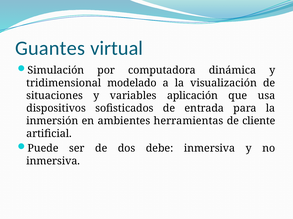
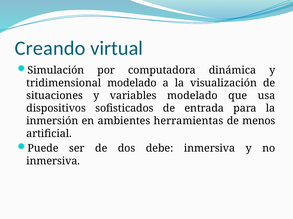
Guantes: Guantes -> Creando (50, 48)
variables aplicación: aplicación -> modelado (192, 96)
cliente: cliente -> menos (259, 121)
